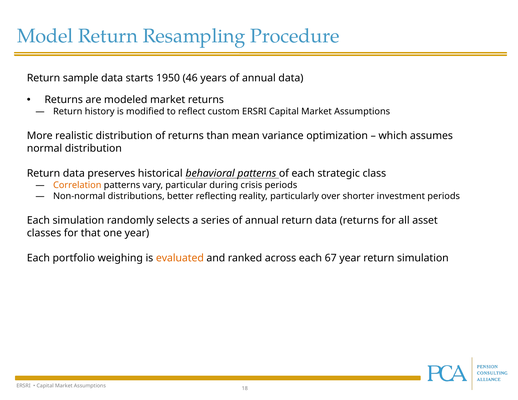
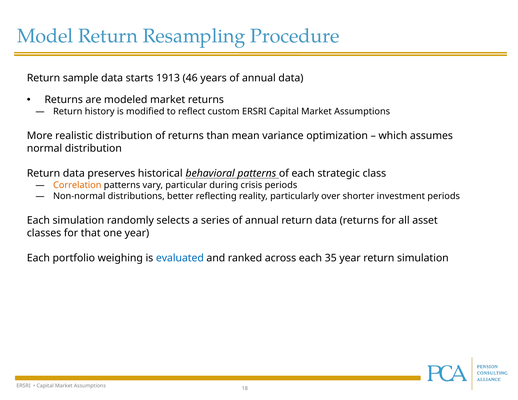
1950: 1950 -> 1913 (168, 78)
evaluated colour: orange -> blue (180, 258)
67: 67 -> 35 (331, 258)
